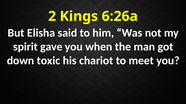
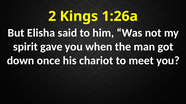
6:26a: 6:26a -> 1:26a (120, 16)
toxic: toxic -> once (49, 61)
